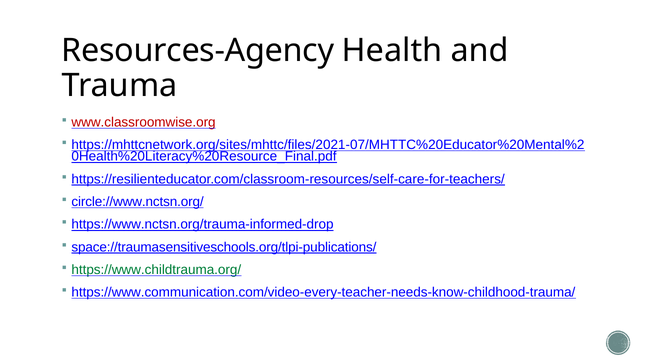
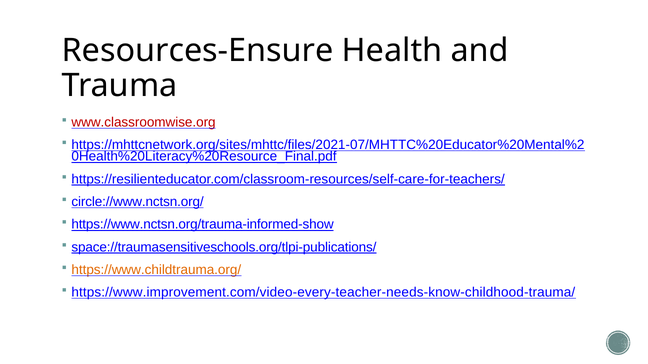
Resources-Agency: Resources-Agency -> Resources-Ensure (198, 51)
https://www.nctsn.org/trauma-informed-drop: https://www.nctsn.org/trauma-informed-drop -> https://www.nctsn.org/trauma-informed-show (203, 225)
https://www.childtrauma.org/ colour: green -> orange (156, 270)
https://www.communication.com/video-every-teacher-needs-know-childhood-trauma/: https://www.communication.com/video-every-teacher-needs-know-childhood-trauma/ -> https://www.improvement.com/video-every-teacher-needs-know-childhood-trauma/ (323, 293)
